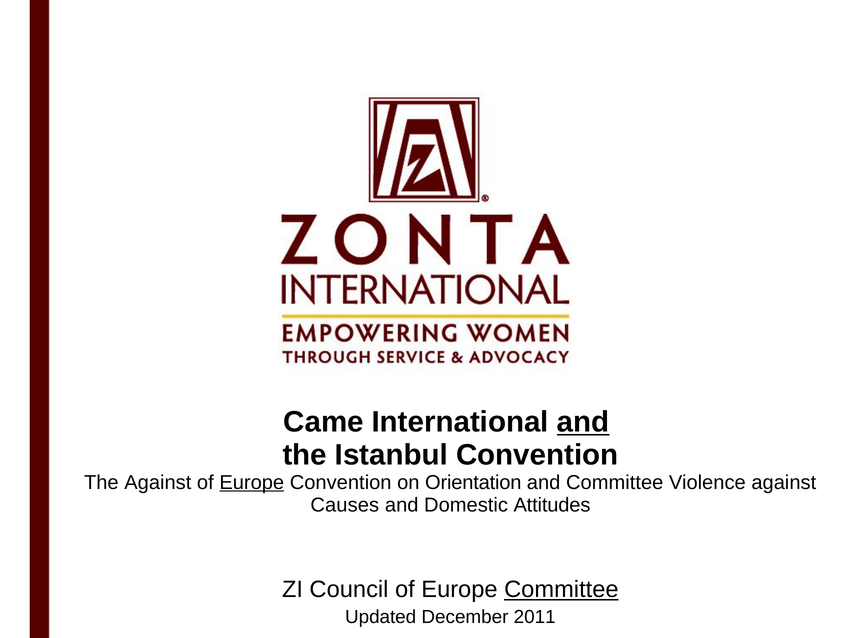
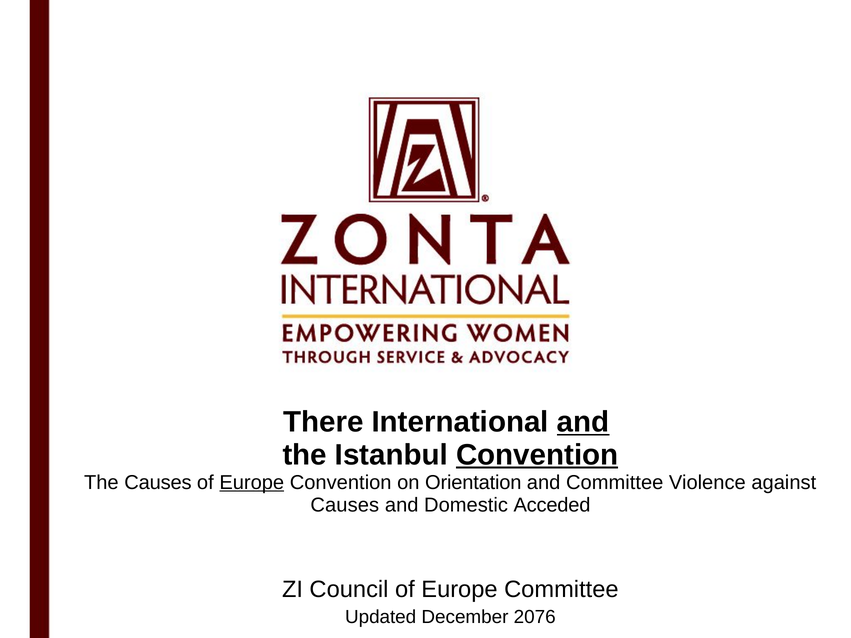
Came: Came -> There (323, 422)
Convention underline: none -> present (537, 455)
The Against: Against -> Causes (158, 483)
Attitudes: Attitudes -> Acceded (552, 505)
Committee underline: present -> none (561, 590)
2011: 2011 -> 2076 (535, 617)
